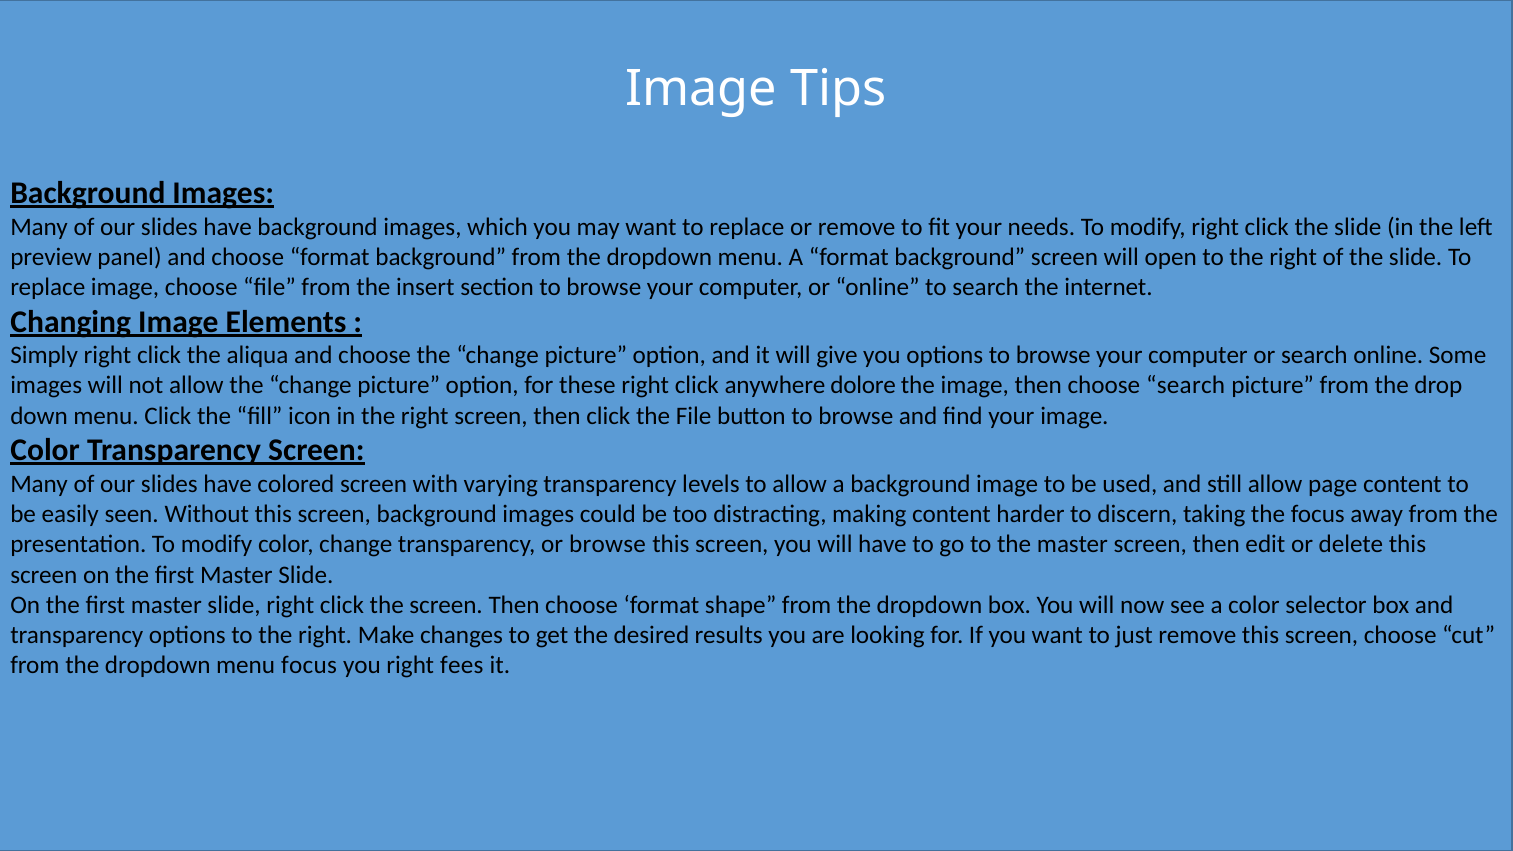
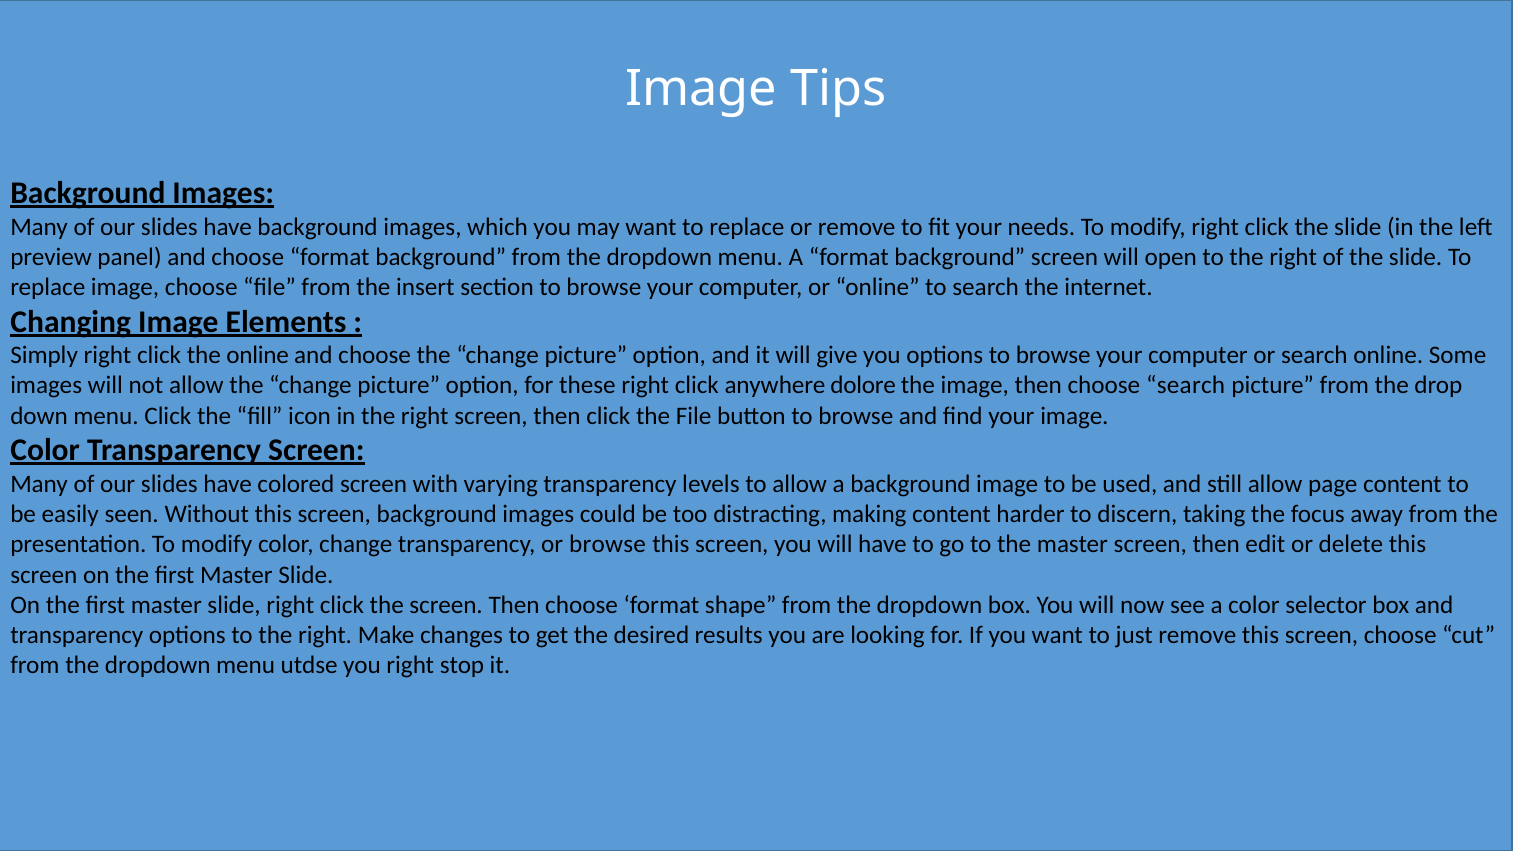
the aliqua: aliqua -> online (258, 355)
menu focus: focus -> utdse (309, 665)
fees: fees -> stop (462, 665)
